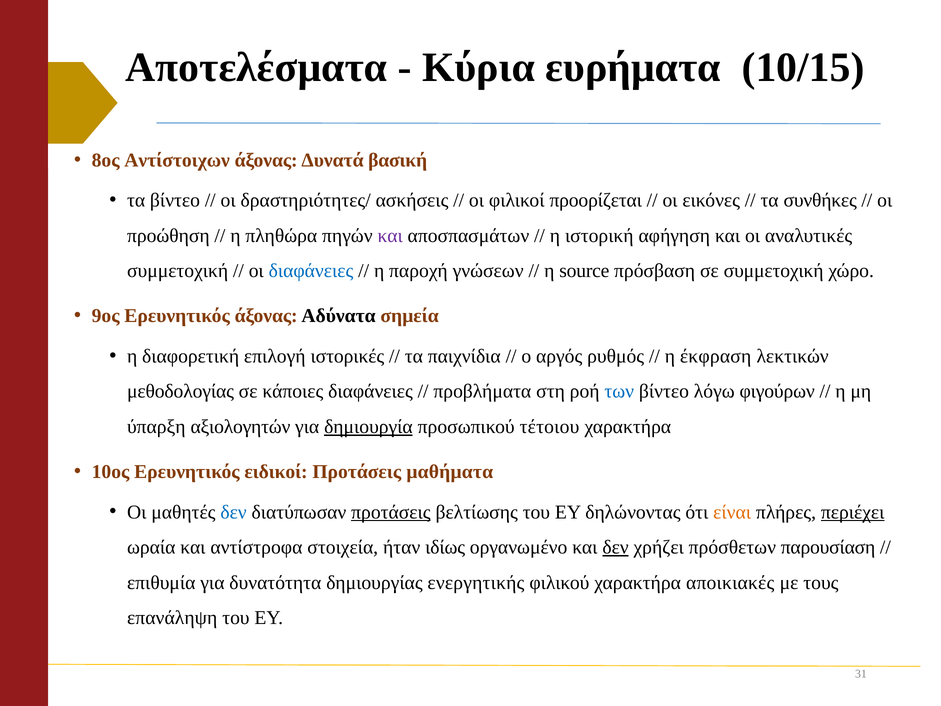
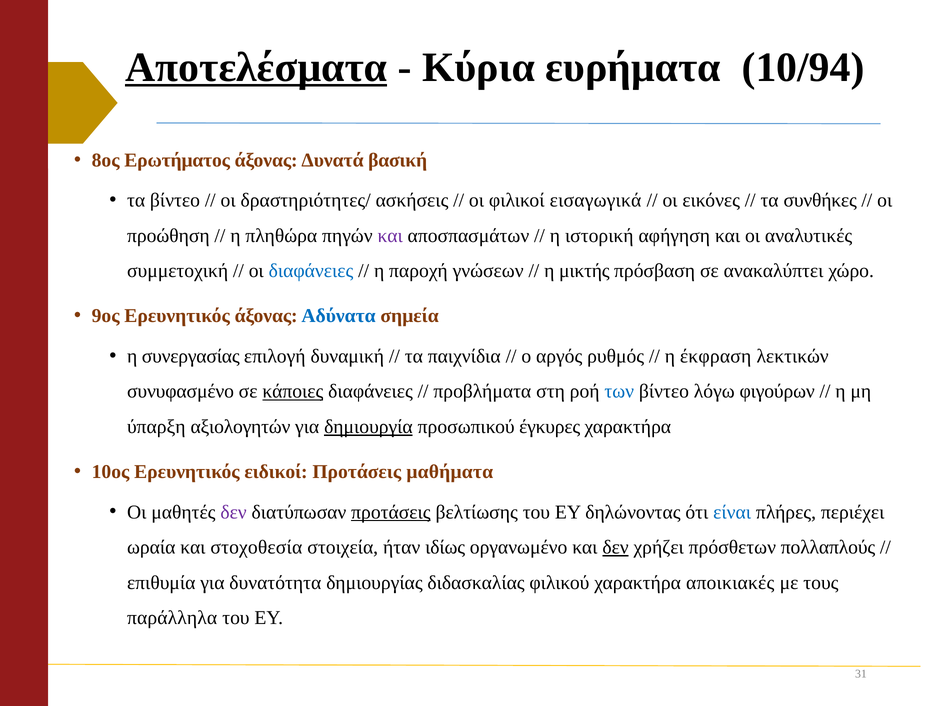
Αποτελέσματα underline: none -> present (256, 67)
10/15: 10/15 -> 10/94 (803, 67)
Αντίστοιχων: Αντίστοιχων -> Ερωτήματος (177, 160)
προορίζεται: προορίζεται -> εισαγωγικά (596, 200)
source: source -> μικτής (584, 271)
σε συμμετοχική: συμμετοχική -> ανακαλύπτει (774, 271)
Αδύνατα colour: black -> blue (339, 316)
διαφορετική: διαφορετική -> συνεργασίας (191, 356)
ιστορικές: ιστορικές -> δυναμική (347, 356)
μεθοδολογίας: μεθοδολογίας -> συνυφασμένο (181, 391)
κάποιες underline: none -> present (293, 391)
τέτοιου: τέτοιου -> έγκυρες (550, 427)
δεν colour: blue -> purple (234, 512)
είναι colour: orange -> blue (732, 512)
περιέχει underline: present -> none (853, 512)
αντίστροφα: αντίστροφα -> στοχοθεσία (256, 547)
παρουσίαση: παρουσίαση -> πολλαπλούς (828, 547)
ενεργητικής: ενεργητικής -> διδασκαλίας (476, 582)
επανάληψη: επανάληψη -> παράλληλα (172, 618)
